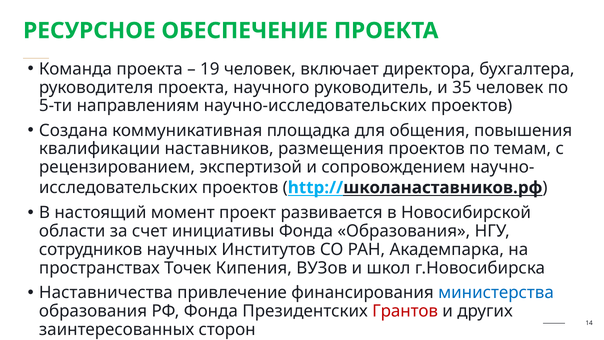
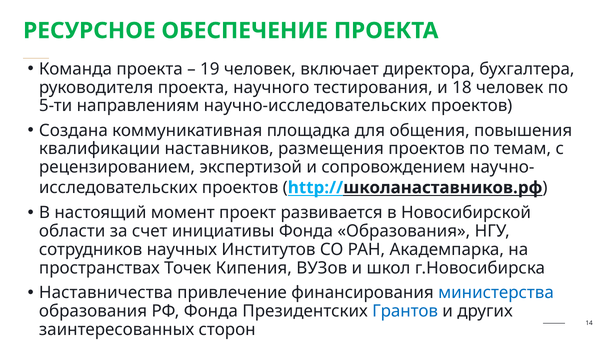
руководитель: руководитель -> тестирования (373, 87)
35: 35 -> 18 (462, 87)
Грантов colour: red -> blue (405, 311)
